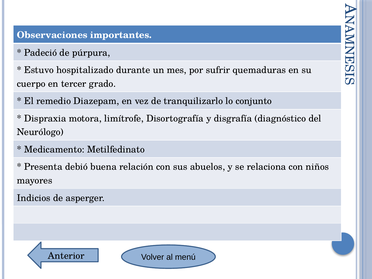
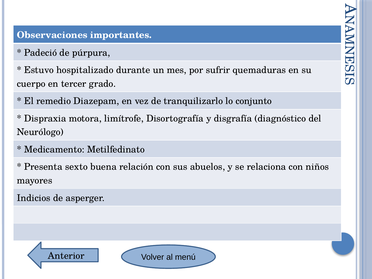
debió: debió -> sexto (76, 167)
